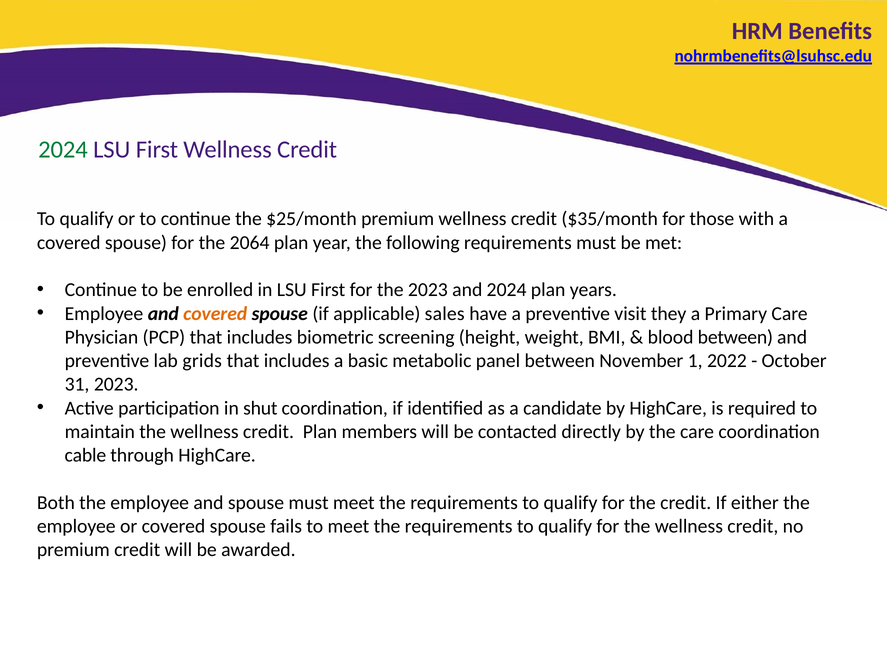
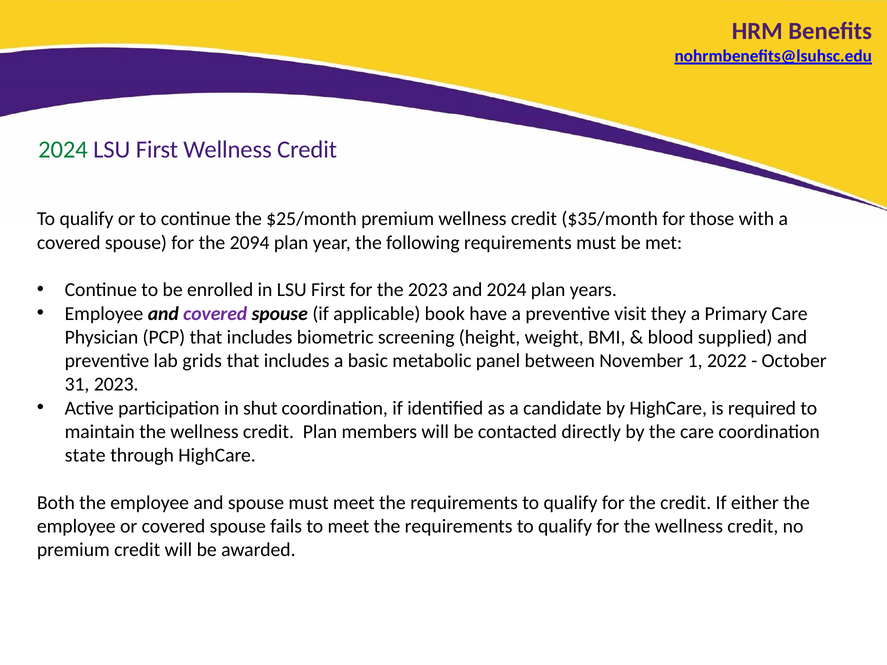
2064: 2064 -> 2094 (250, 243)
covered colour: orange -> purple (215, 314)
sales: sales -> book (445, 314)
blood between: between -> supplied (735, 337)
cable: cable -> state (85, 455)
